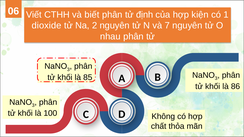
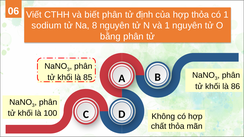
hợp kiện: kiện -> thỏa (200, 15)
dioxide: dioxide -> sodium (47, 26)
2: 2 -> 8 (95, 26)
và 7: 7 -> 1 (167, 26)
nhau: nhau -> bằng (110, 37)
